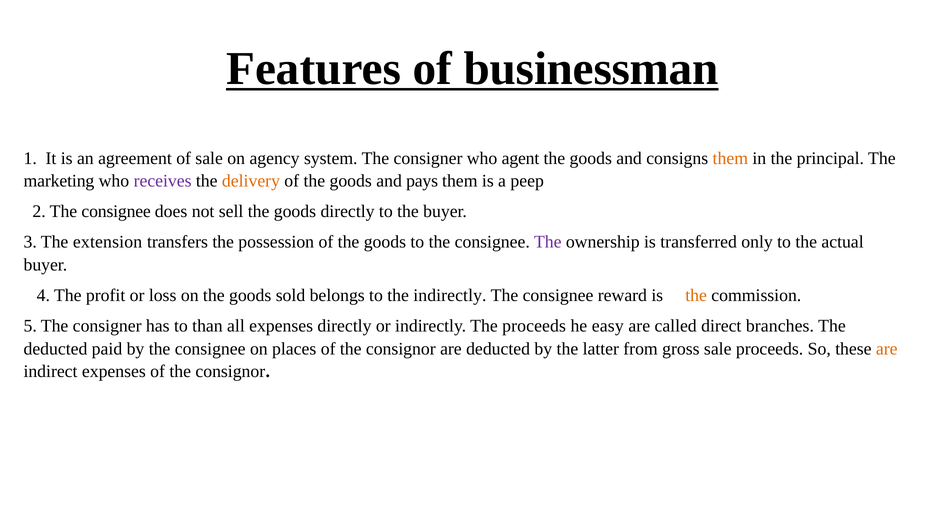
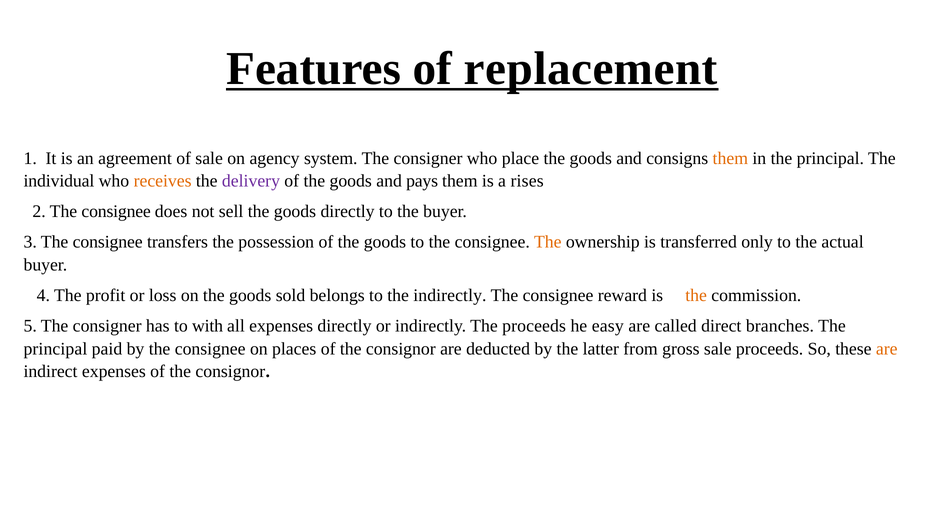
businessman: businessman -> replacement (591, 69)
agent: agent -> place (520, 158)
marketing: marketing -> individual (59, 181)
receives colour: purple -> orange (163, 181)
delivery colour: orange -> purple (251, 181)
peep: peep -> rises (527, 181)
3 The extension: extension -> consignee (108, 242)
The colour: purple -> orange (548, 242)
than: than -> with (208, 326)
deducted: deducted -> principal (55, 349)
